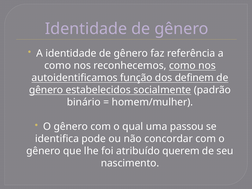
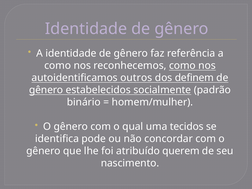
função: função -> outros (136, 78)
passou: passou -> tecidos (187, 127)
